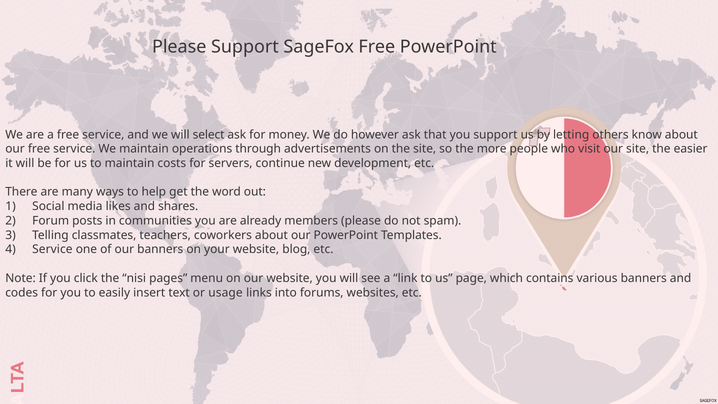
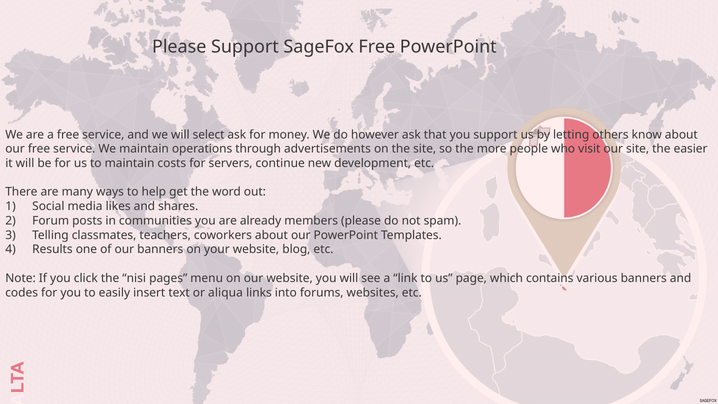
Service: Service -> Results (52, 249)
usage: usage -> aliqua (226, 292)
